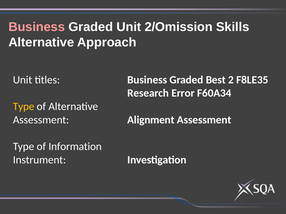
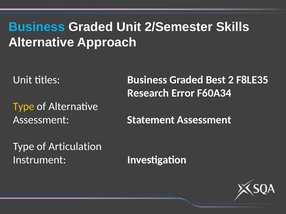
Business colour: pink -> light blue (37, 27)
2/Omission: 2/Omission -> 2/Semester (179, 27)
Alignment: Alignment -> Statement (151, 120)
Information: Information -> Articulation (75, 147)
